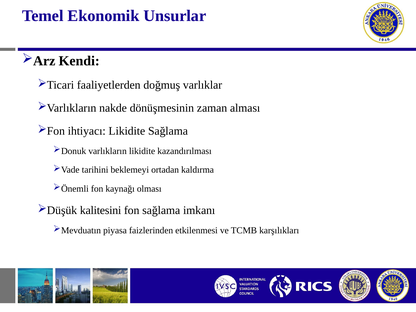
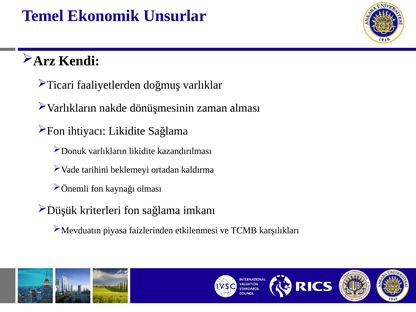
kalitesini: kalitesini -> kriterleri (101, 210)
